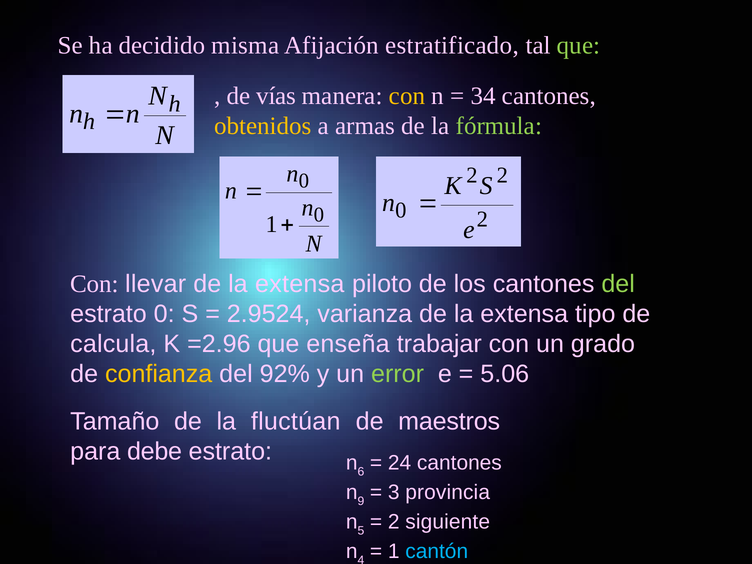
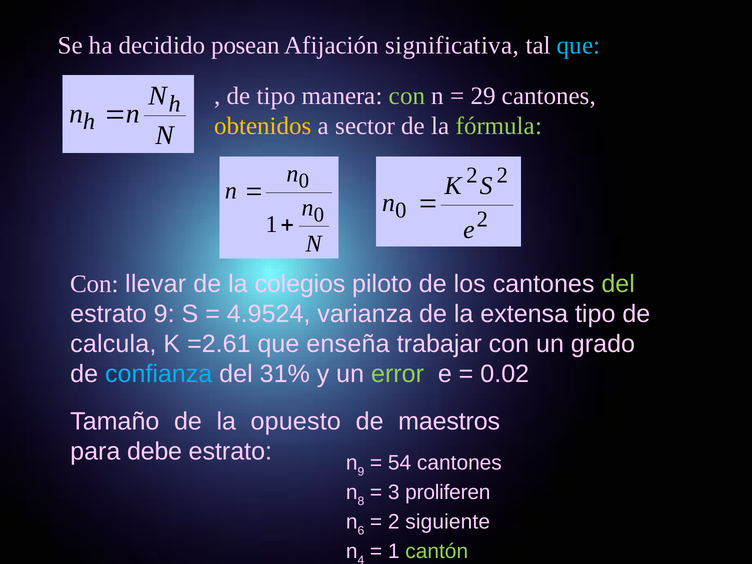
misma: misma -> posean (246, 46)
estratificado: estratificado -> significativa (452, 46)
que colour: light green -> light blue (579, 46)
de vías: vías -> tipo (276, 96)
con colour: yellow -> light green (407, 96)
34: 34 -> 29 (483, 96)
armas: armas -> sector (365, 126)
extensa: extensa -> colegios (300, 284)
estrato 0: 0 -> 9 (164, 314)
2.9524: 2.9524 -> 4.9524 (269, 314)
=2.96: =2.96 -> =2.61 (219, 344)
confianza colour: yellow -> light blue (159, 374)
92%: 92% -> 31% (285, 374)
5.06: 5.06 -> 0.02 (505, 374)
fluctúan: fluctúan -> opuesto (296, 422)
n 6: 6 -> 9 (361, 472)
24: 24 -> 54 (400, 463)
9: 9 -> 8 (361, 501)
provincia: provincia -> proliferen (448, 492)
5: 5 -> 6 (361, 531)
cantón colour: light blue -> light green (437, 551)
